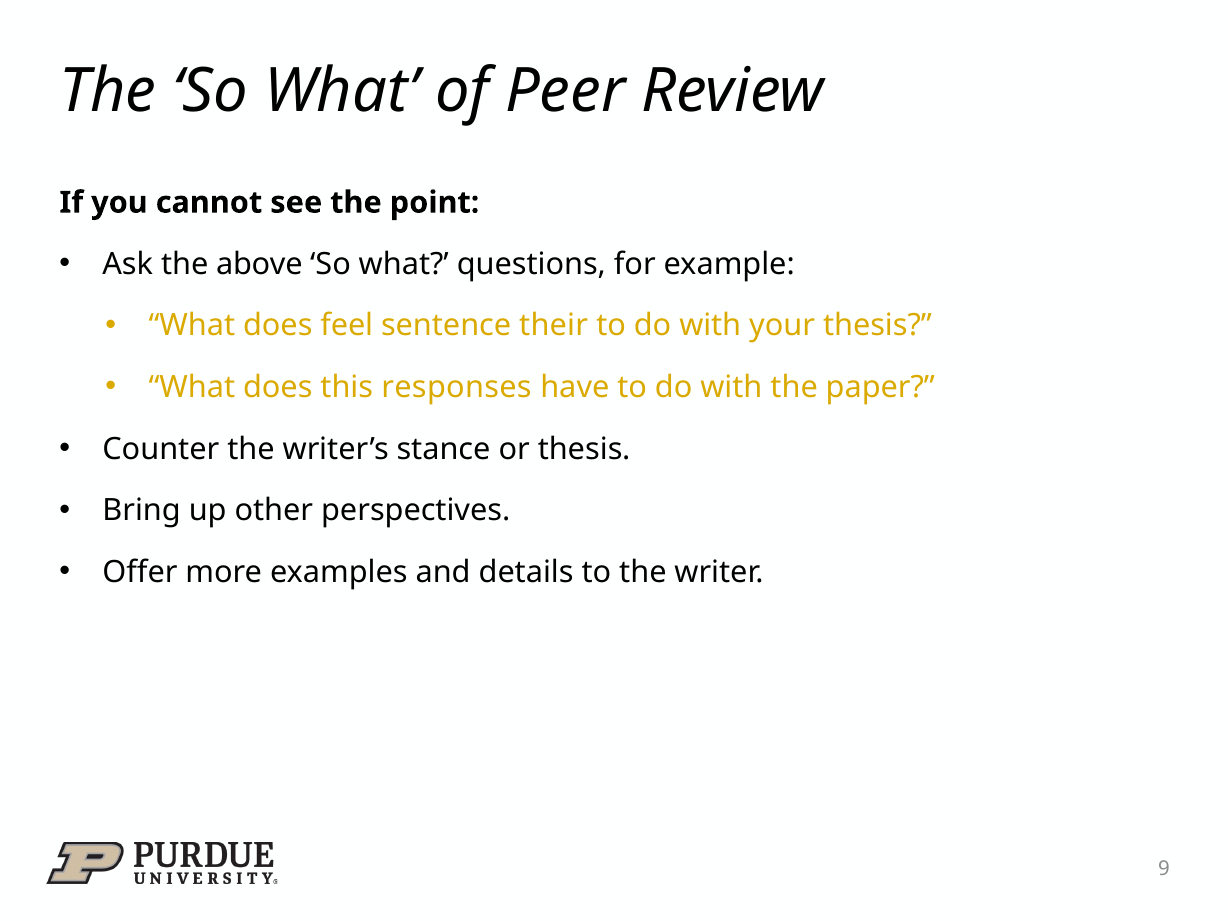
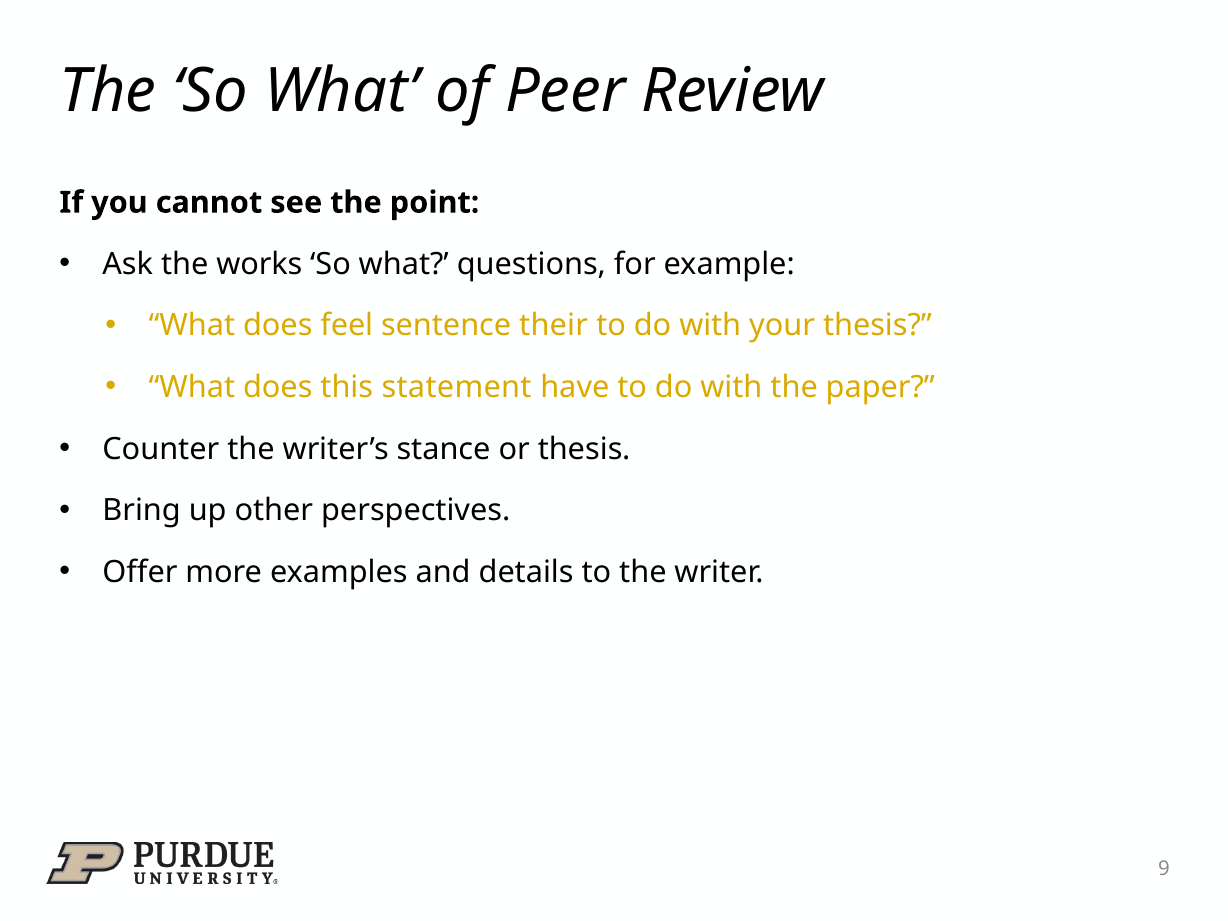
above: above -> works (259, 264)
responses: responses -> statement (457, 387)
